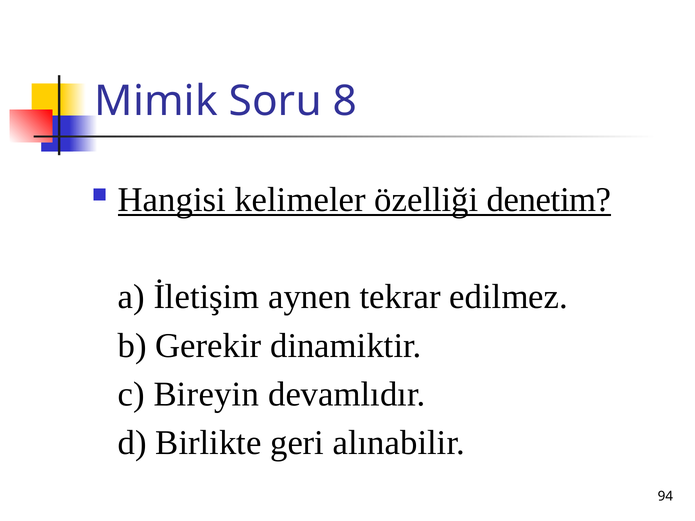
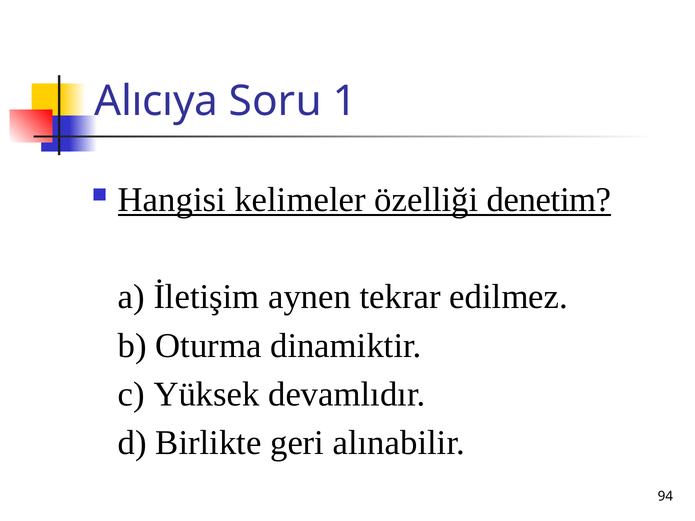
Mimik: Mimik -> Alıcıya (156, 101)
8: 8 -> 1 (345, 101)
Gerekir: Gerekir -> Oturma (208, 346)
Bireyin: Bireyin -> Yüksek (207, 394)
